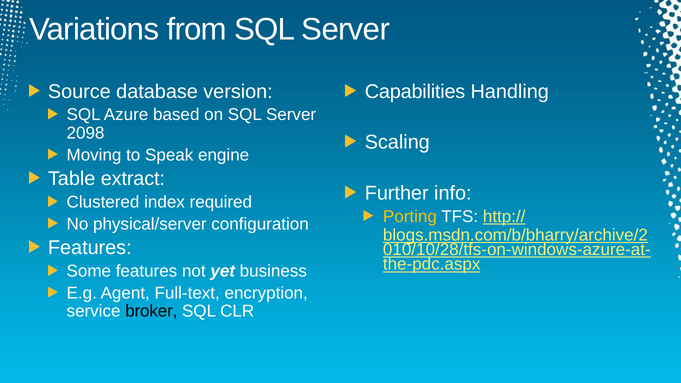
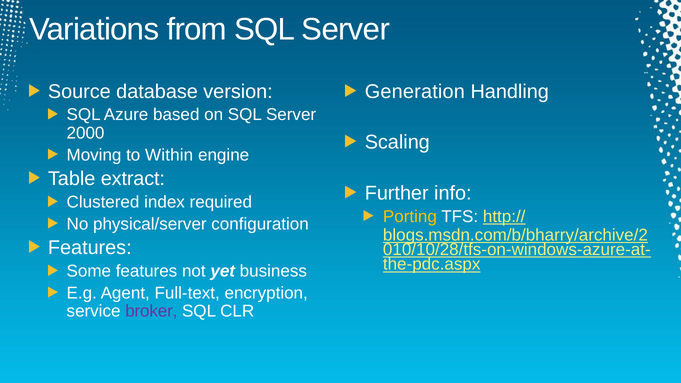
Capabilities: Capabilities -> Generation (415, 92)
2098: 2098 -> 2000 (86, 133)
Speak: Speak -> Within (169, 155)
broker colour: black -> purple (151, 311)
